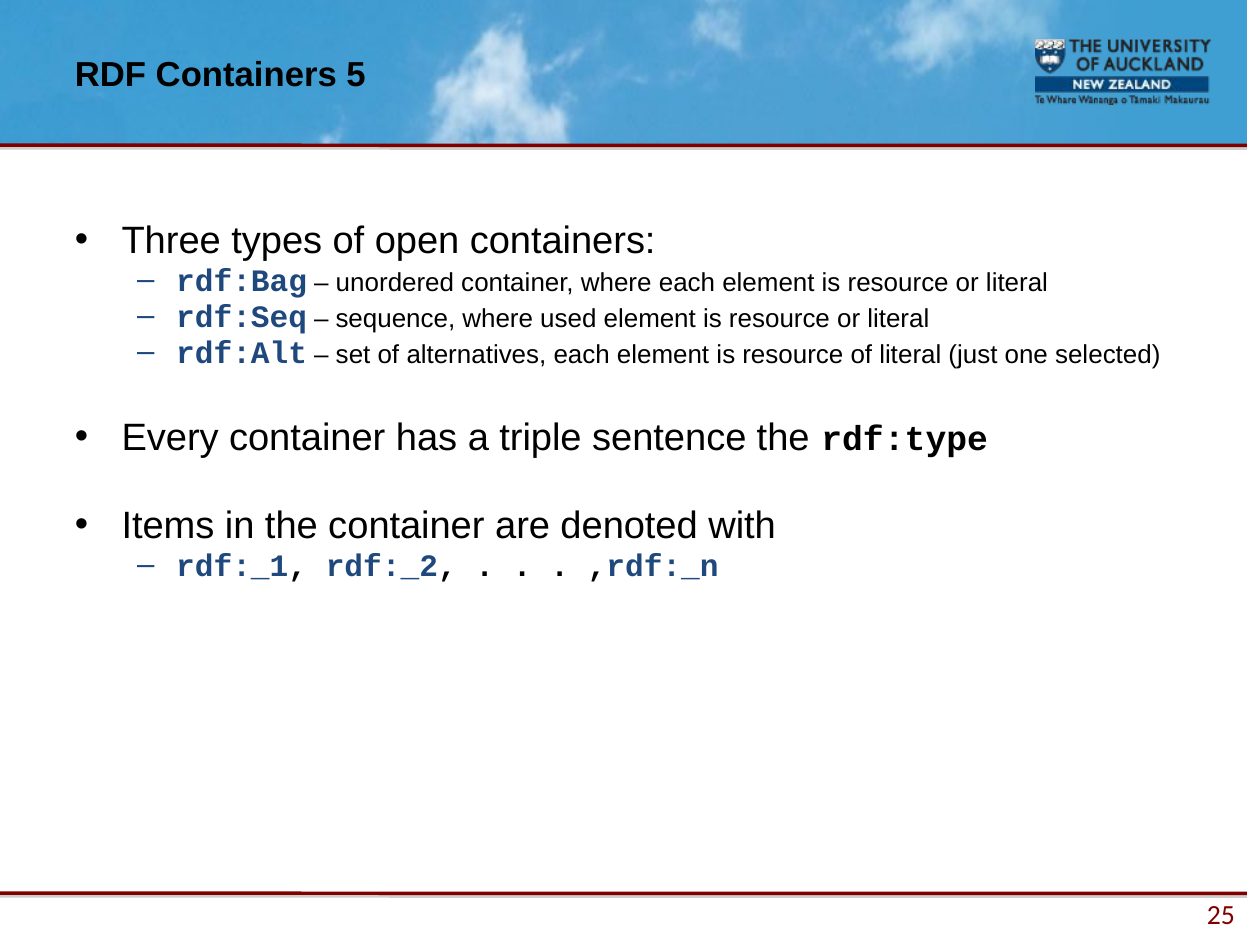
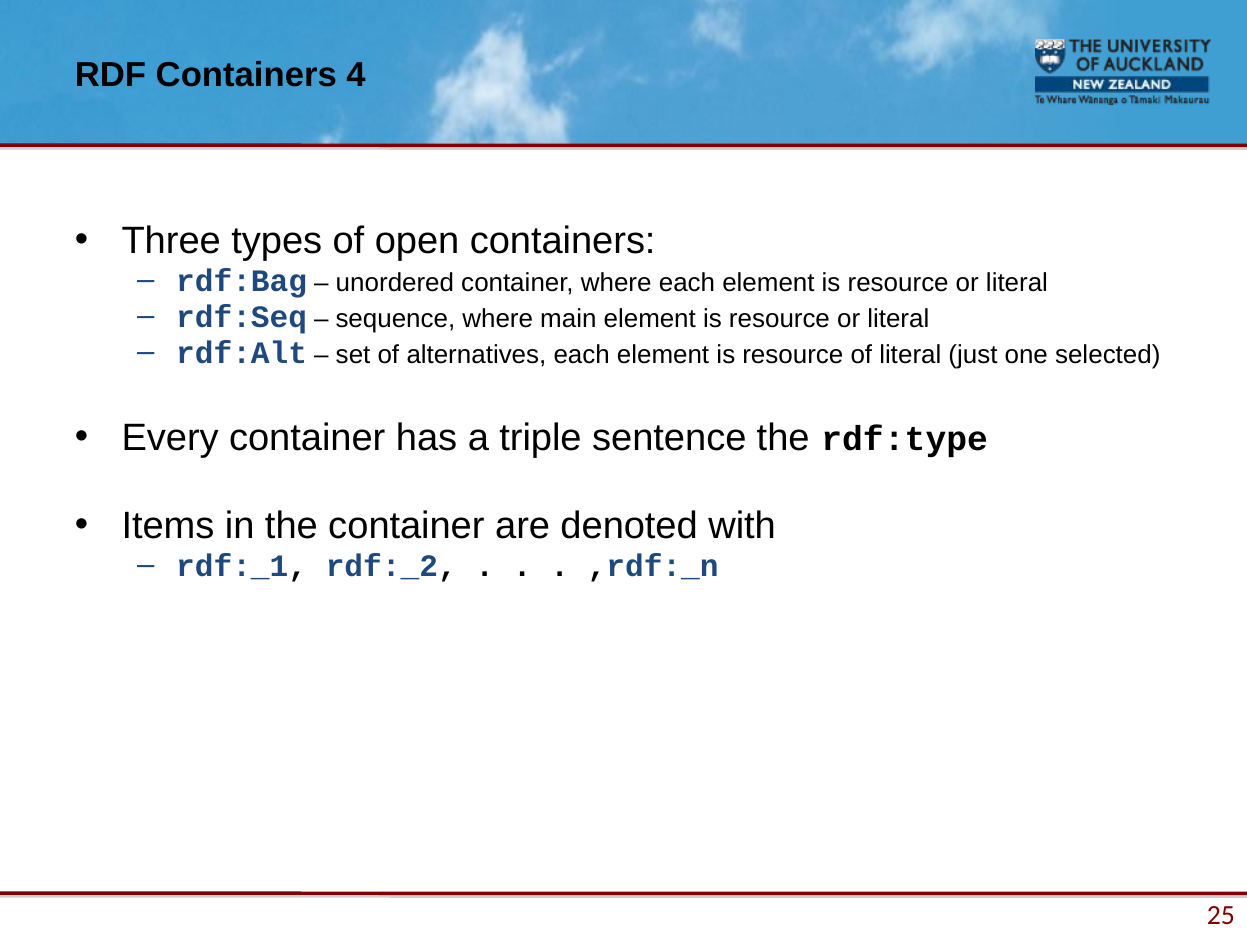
5: 5 -> 4 (356, 75)
used: used -> main (568, 319)
